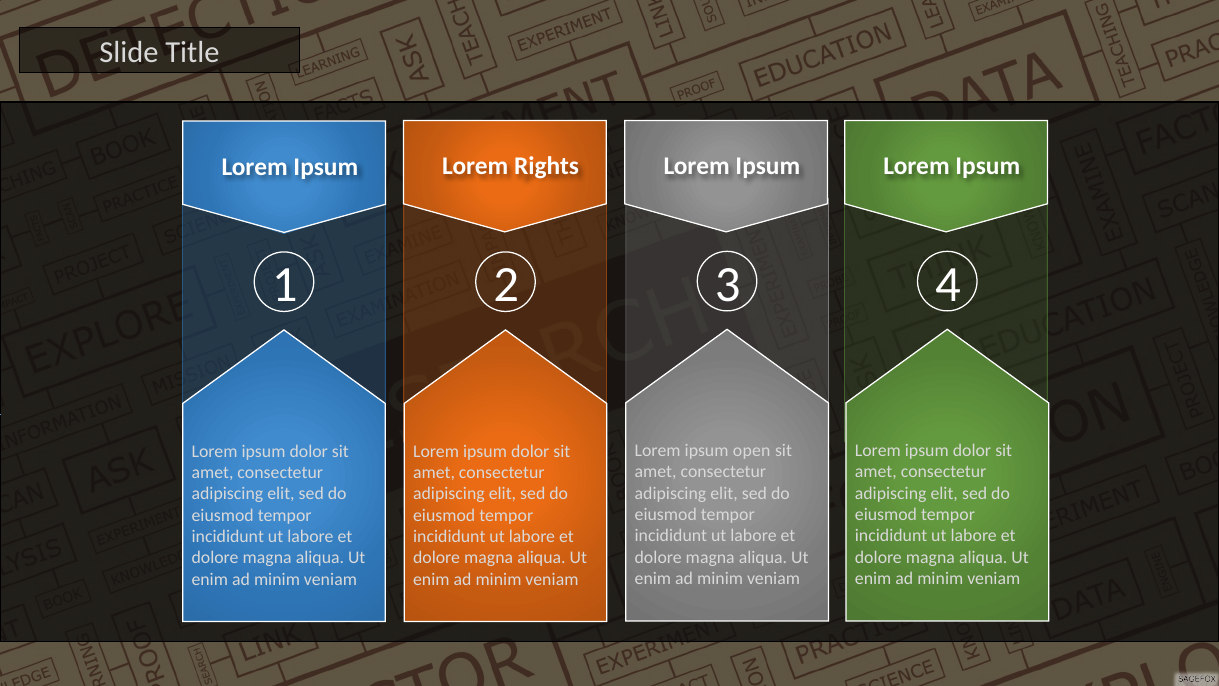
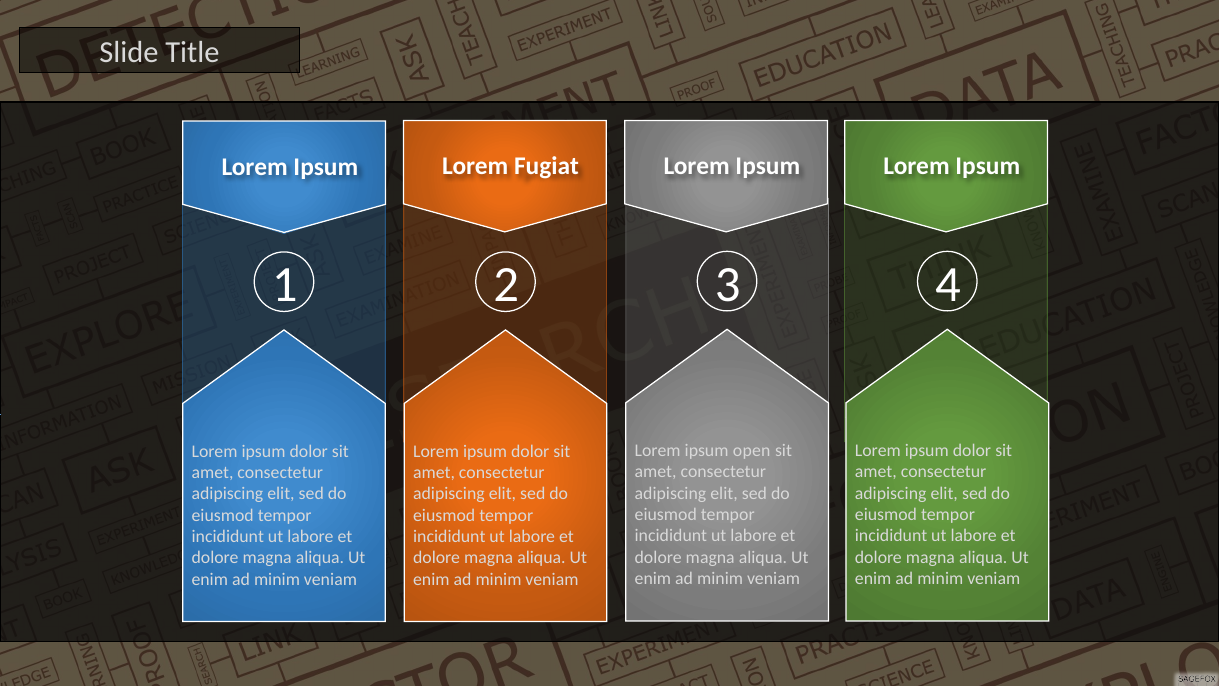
Rights: Rights -> Fugiat (546, 166)
